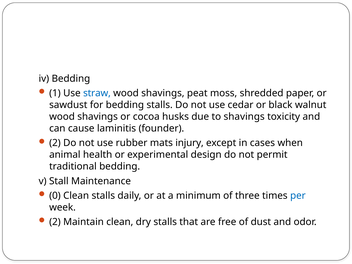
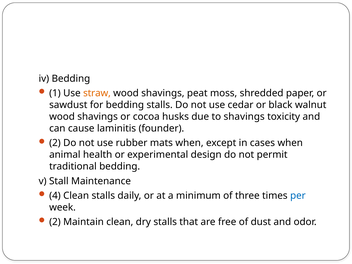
straw colour: blue -> orange (97, 93)
mats injury: injury -> when (189, 143)
0: 0 -> 4 (55, 196)
